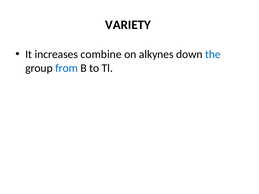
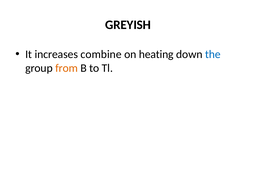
VARIETY: VARIETY -> GREYISH (128, 25)
alkynes: alkynes -> heating (156, 54)
from colour: blue -> orange (67, 68)
